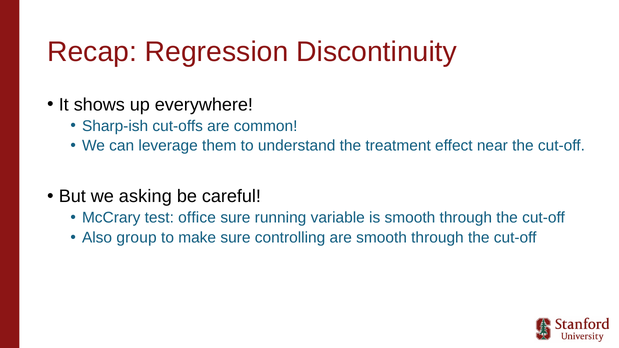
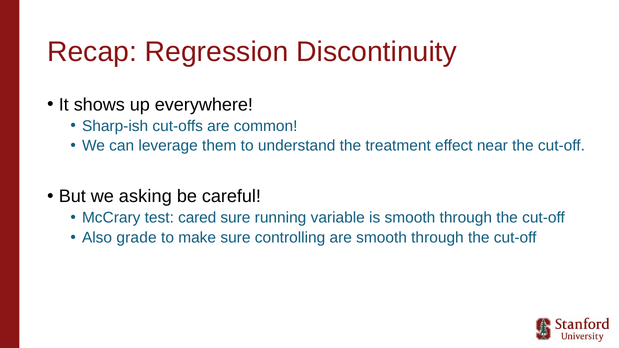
office: office -> cared (197, 218)
group: group -> grade (137, 238)
